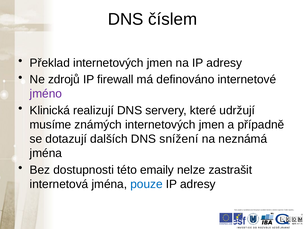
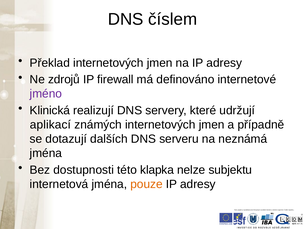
musíme: musíme -> aplikací (50, 125)
snížení: snížení -> serveru (179, 139)
emaily: emaily -> klapka (157, 170)
zastrašit: zastrašit -> subjektu (230, 170)
pouze colour: blue -> orange (146, 184)
